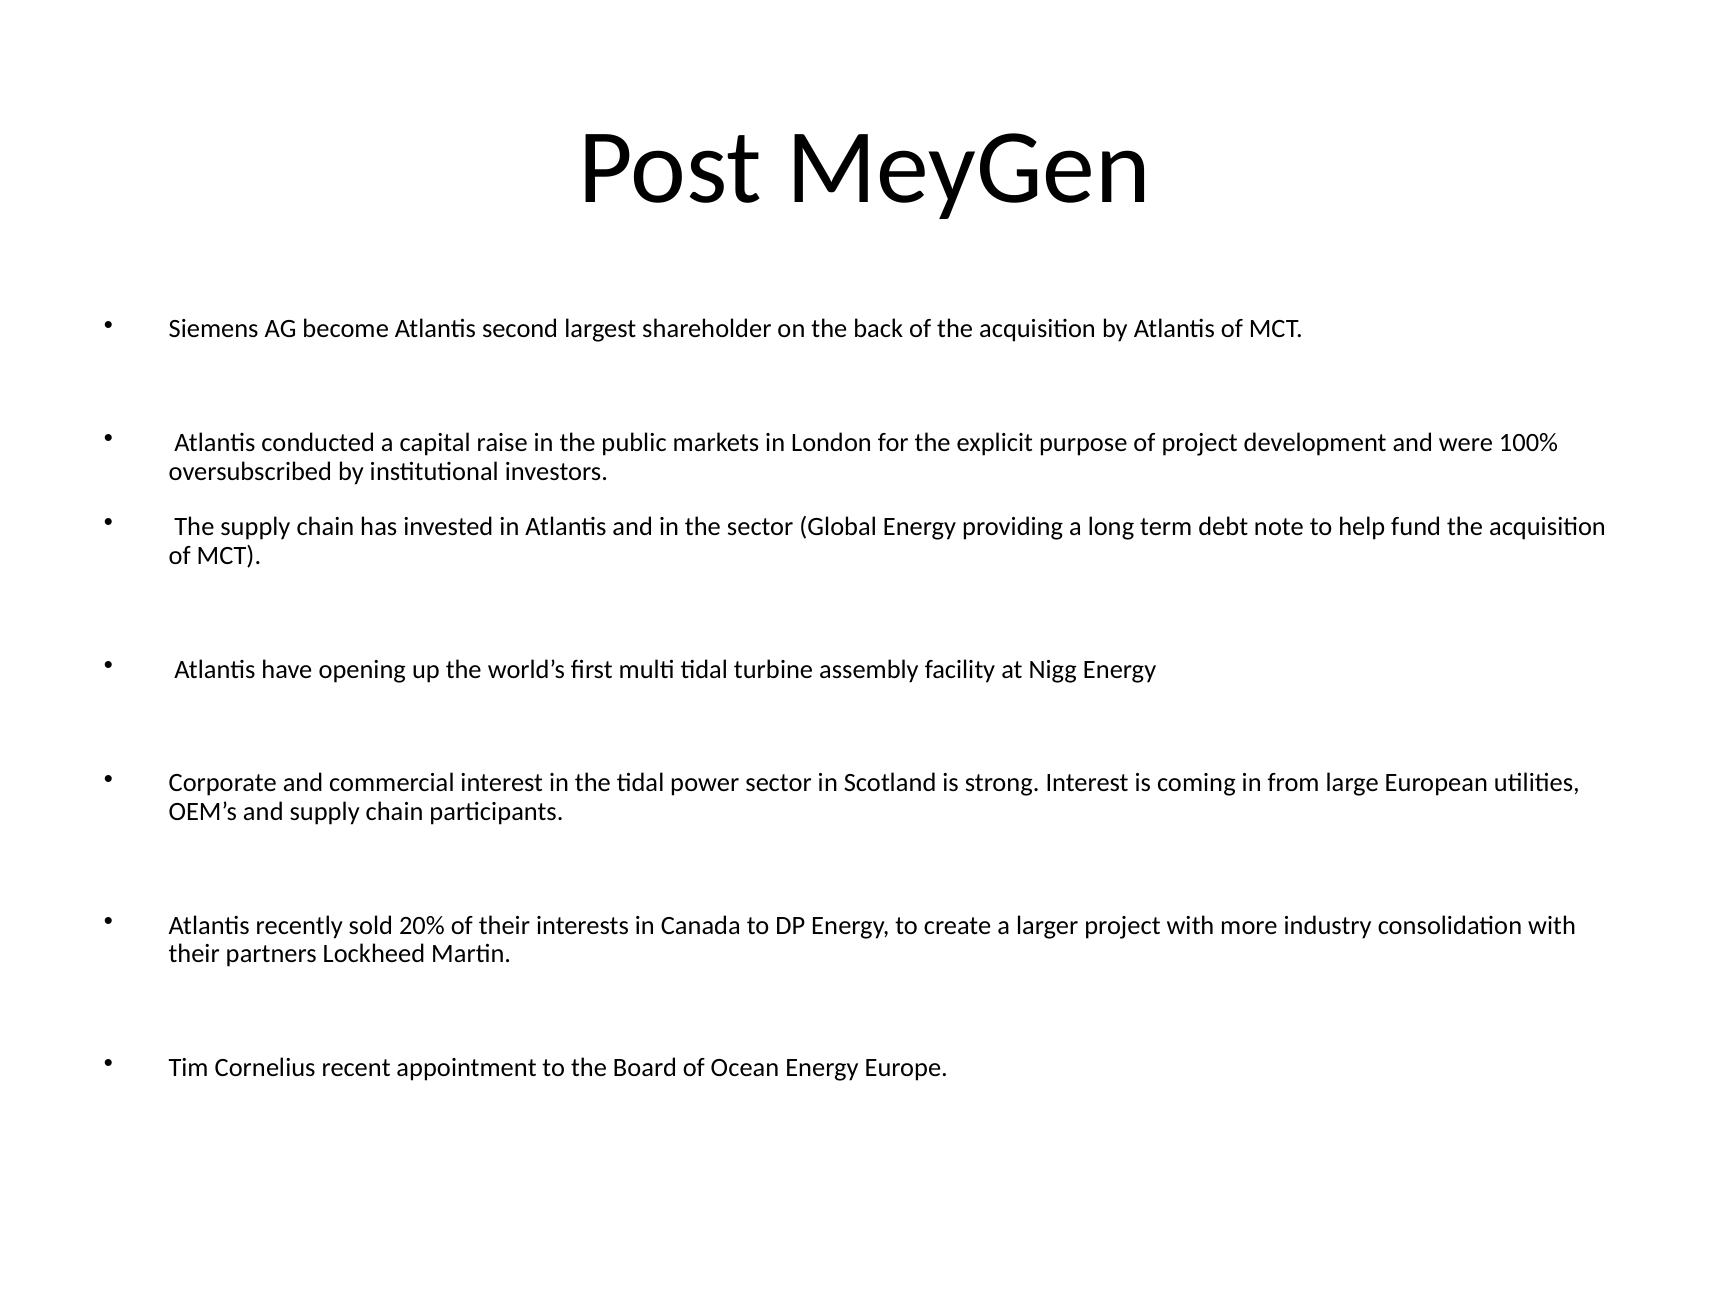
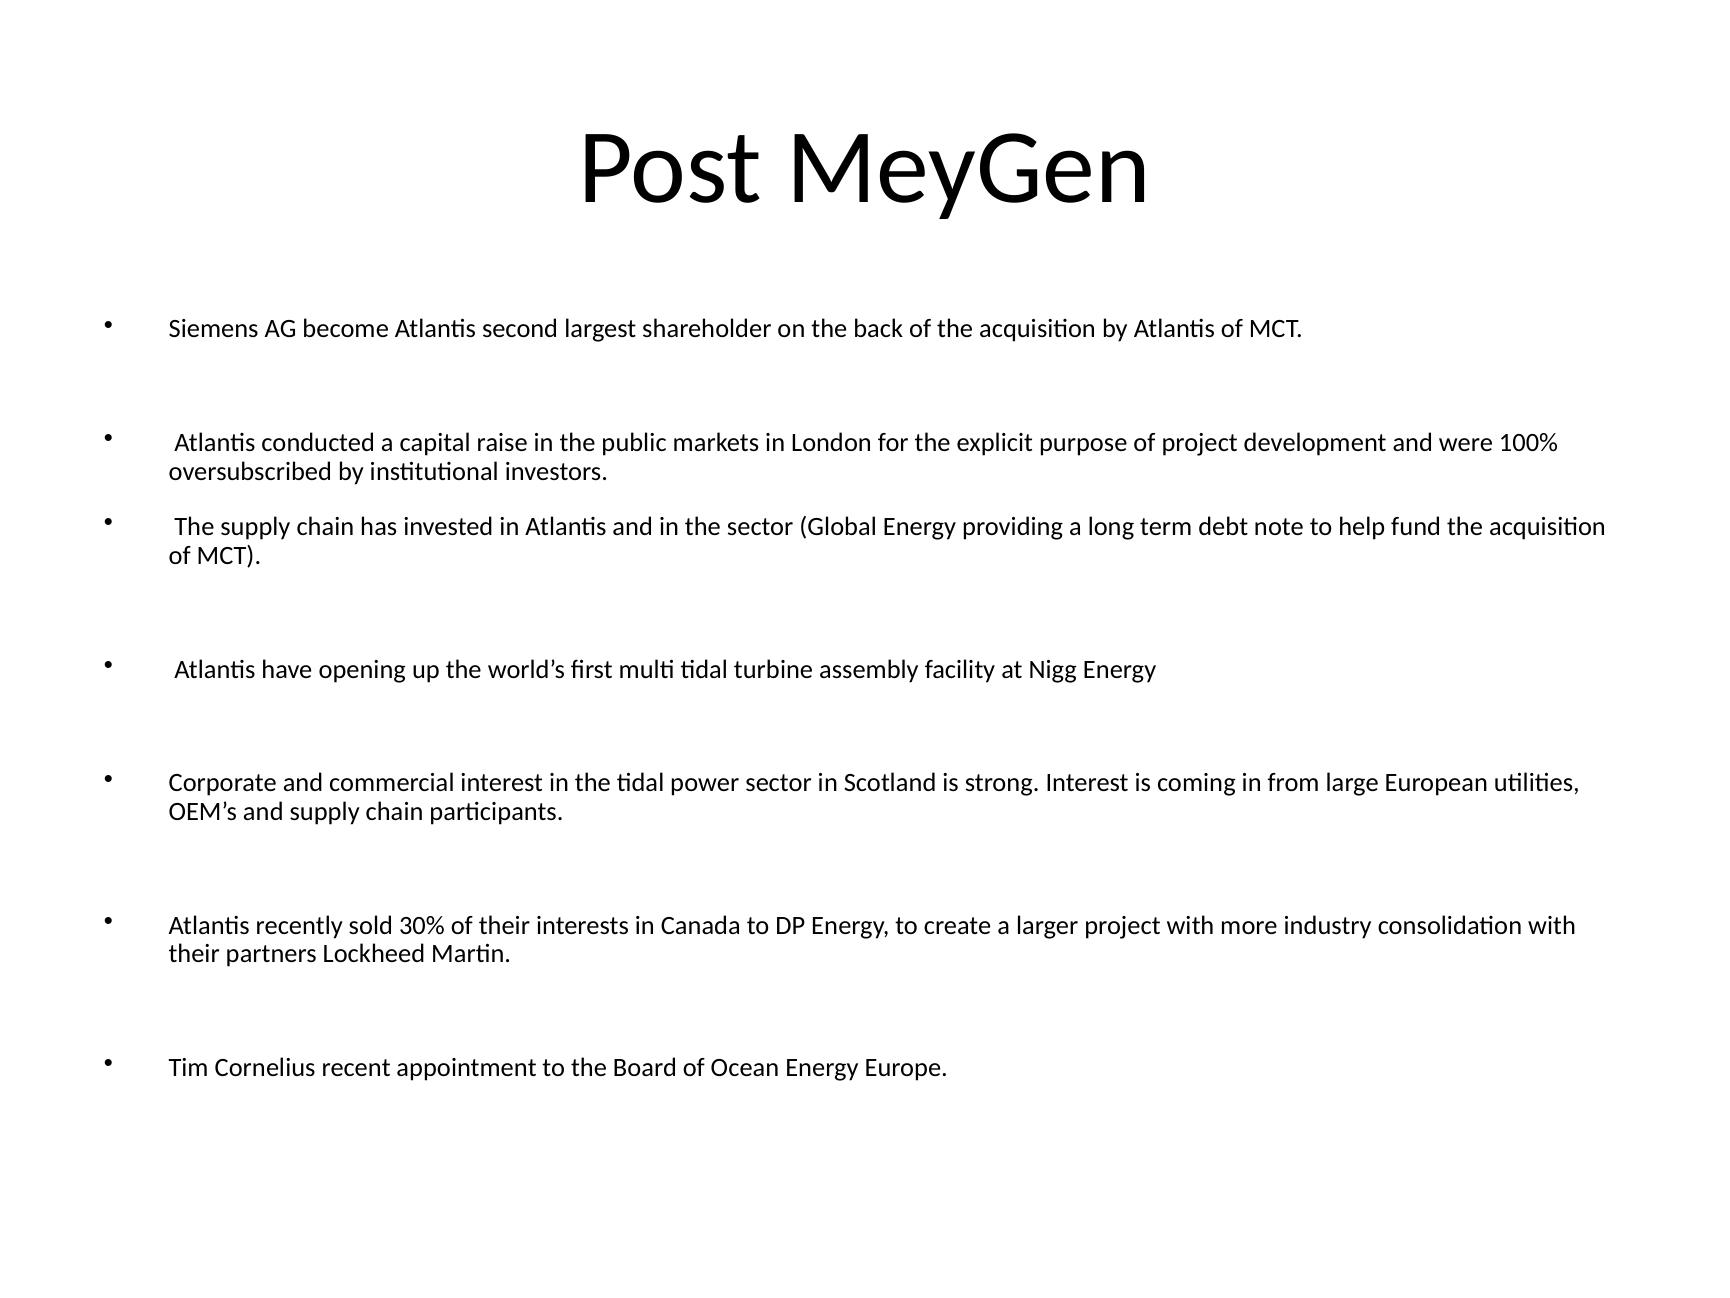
20%: 20% -> 30% (422, 925)
